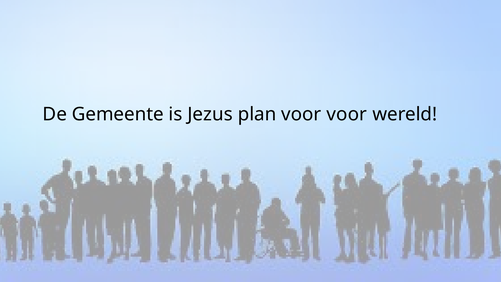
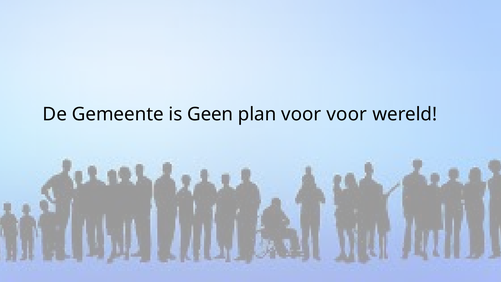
Jezus: Jezus -> Geen (210, 114)
